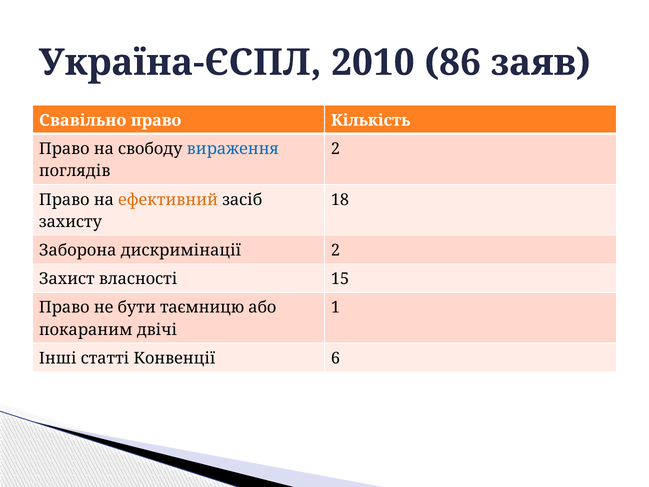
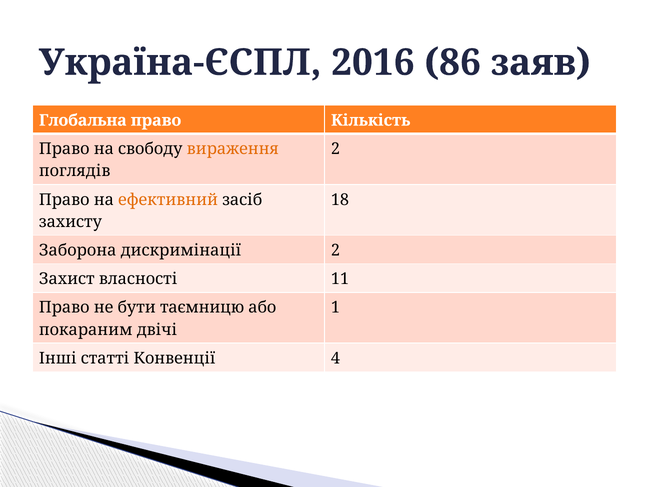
2010: 2010 -> 2016 (373, 63)
Свавільно: Свавільно -> Глобальна (83, 120)
вираження colour: blue -> orange (233, 149)
15: 15 -> 11 (340, 279)
6: 6 -> 4 (336, 358)
